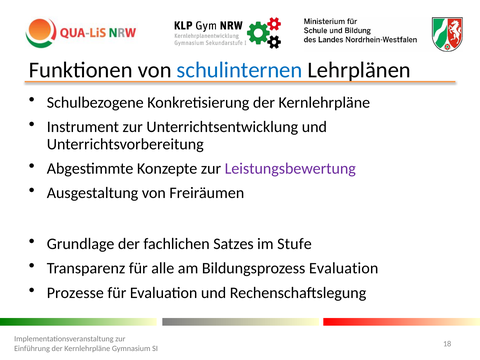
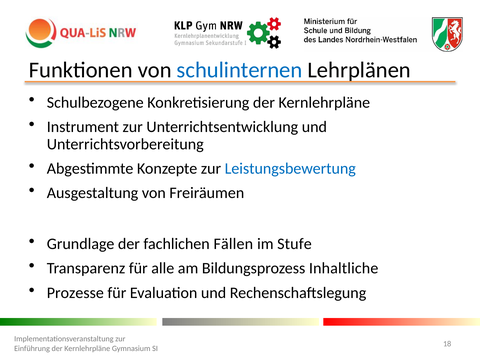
Leistungsbewertung colour: purple -> blue (290, 169)
Satzes: Satzes -> Fällen (233, 244)
Bildungsprozess Evaluation: Evaluation -> Inhaltliche (344, 268)
